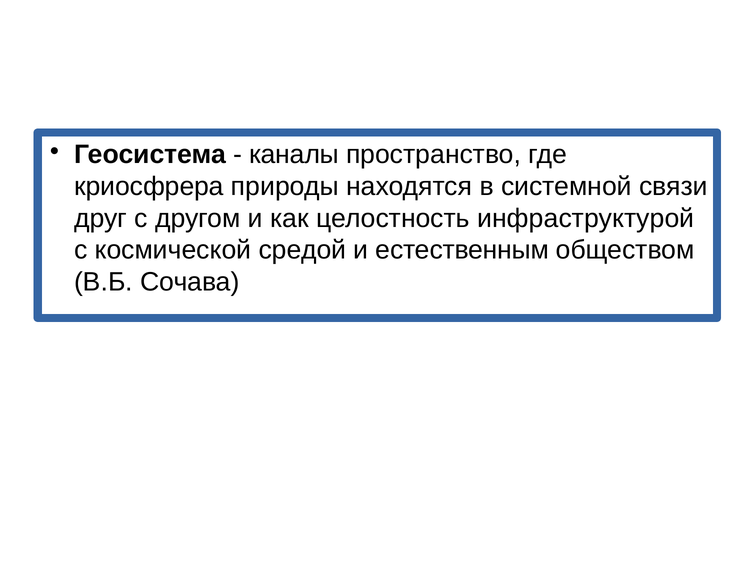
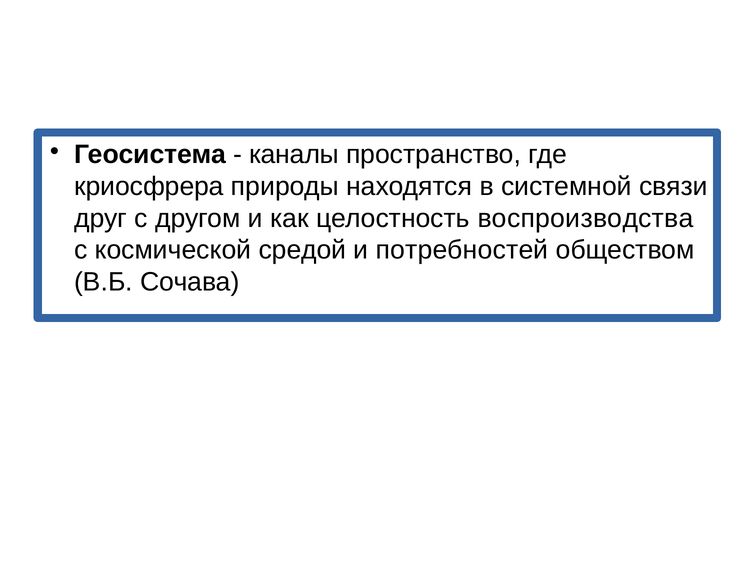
инфраструктурой: инфраструктурой -> воспроизводства (586, 218)
естественным: естественным -> потребностей (462, 250)
